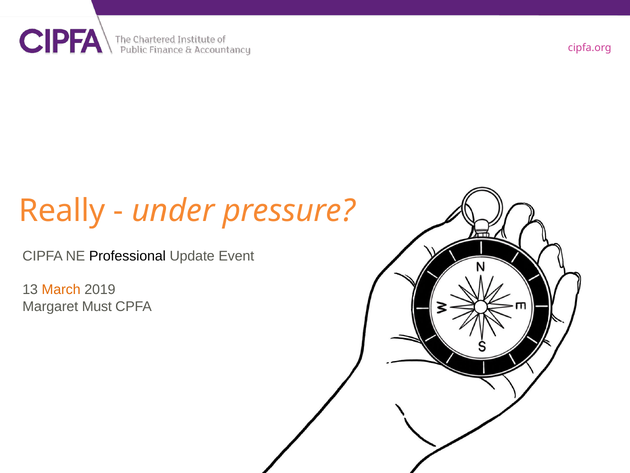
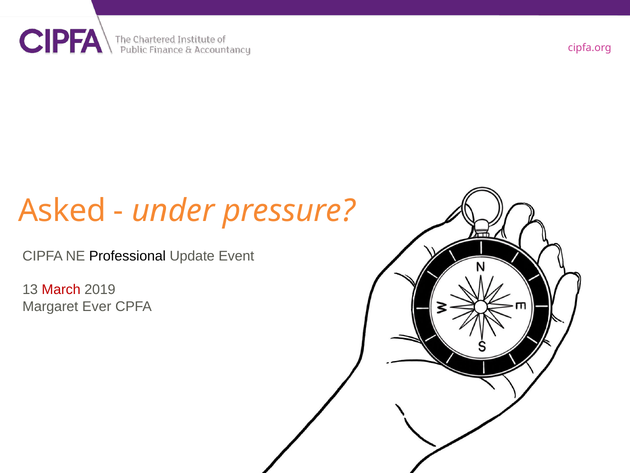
Really: Really -> Asked (62, 211)
March colour: orange -> red (61, 289)
Must: Must -> Ever (97, 306)
